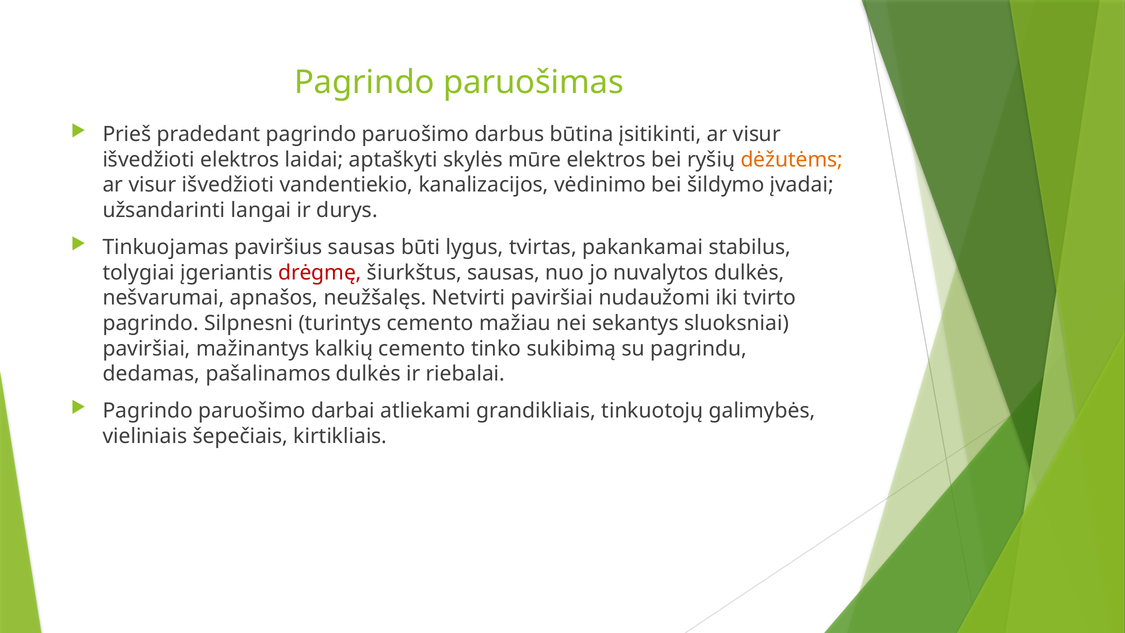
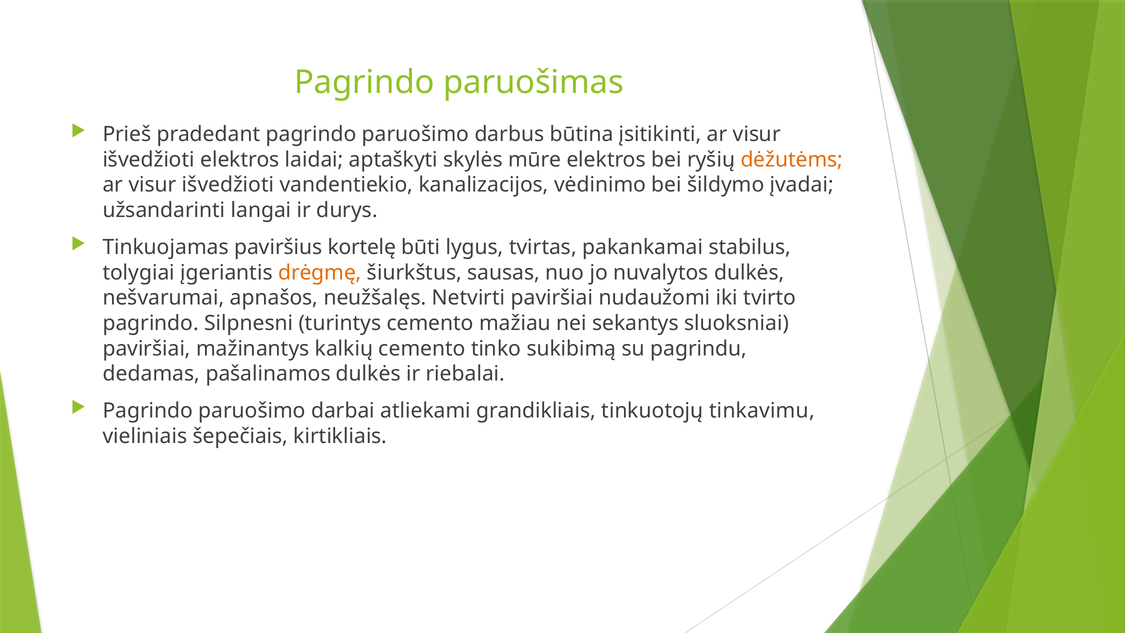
paviršius sausas: sausas -> kortelę (362, 247)
drėgmę colour: red -> orange (320, 273)
galimybės: galimybės -> tinkavimu (762, 411)
